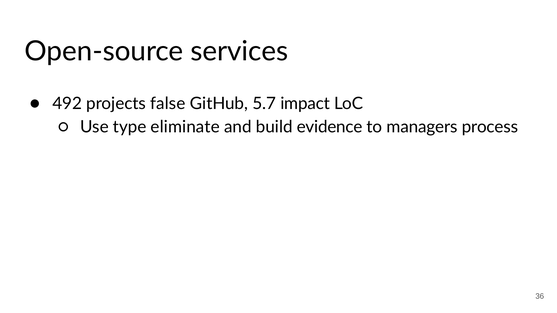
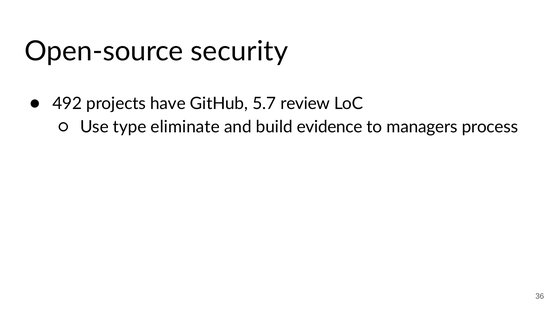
services: services -> security (239, 51)
false: false -> have (168, 104)
impact: impact -> review (305, 104)
